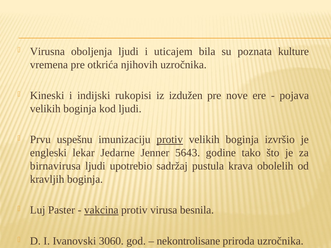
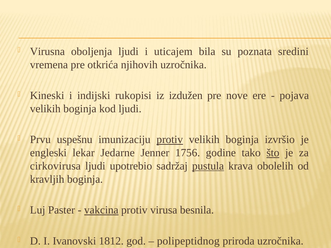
kulture: kulture -> sredini (293, 51)
5643: 5643 -> 1756 (188, 153)
što underline: none -> present (273, 153)
birnavirusa: birnavirusa -> cirkovirusa (55, 166)
pustula underline: none -> present (208, 166)
3060: 3060 -> 1812 (111, 241)
nekontrolisane: nekontrolisane -> polipeptidnog (188, 241)
